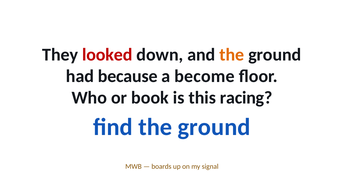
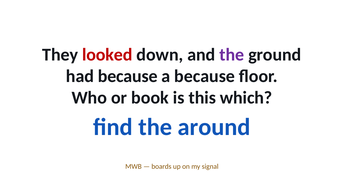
the colour: orange -> purple (232, 55)
a become: become -> because (205, 76)
racing: racing -> which (246, 98)
find the ground: ground -> around (214, 127)
